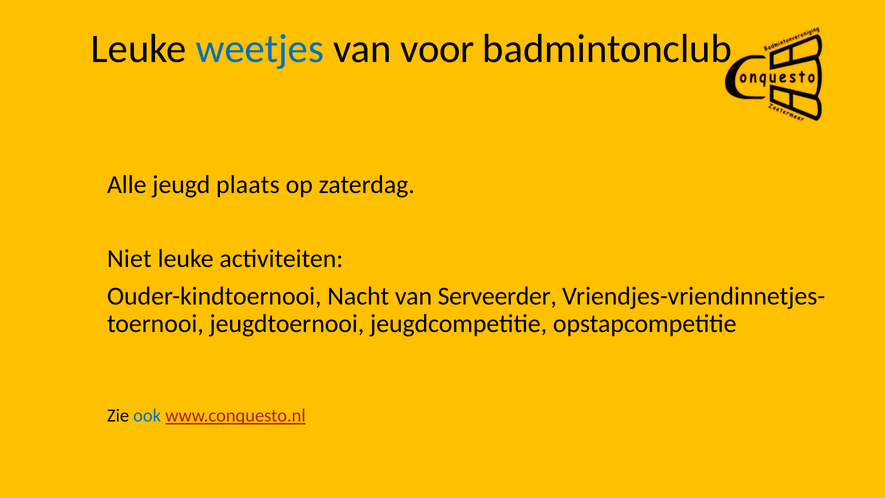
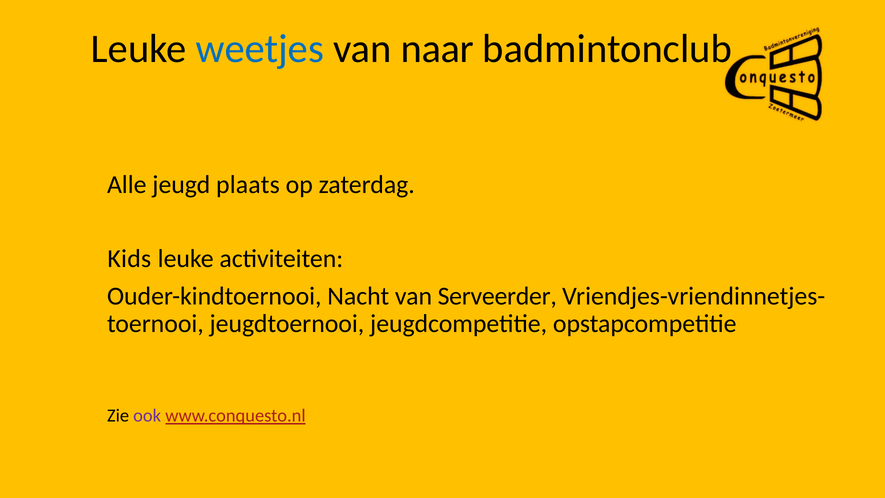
voor: voor -> naar (437, 49)
Niet: Niet -> Kids (129, 259)
ook colour: blue -> purple (147, 416)
